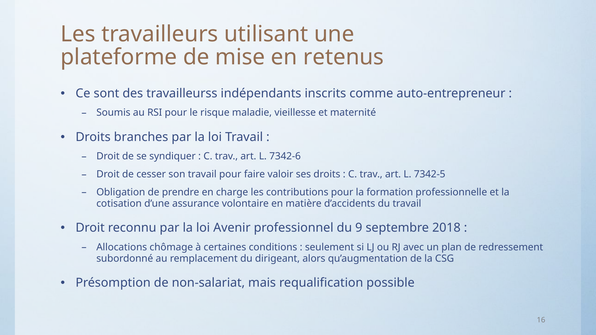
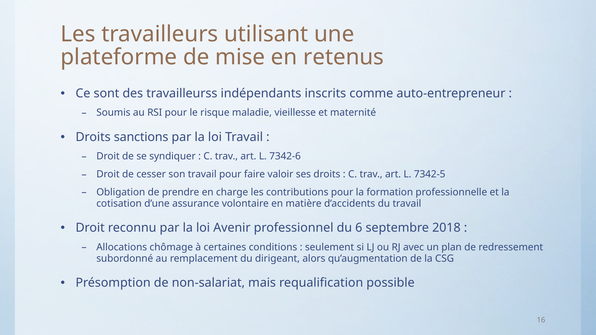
branches: branches -> sanctions (141, 137)
9: 9 -> 6 (359, 228)
